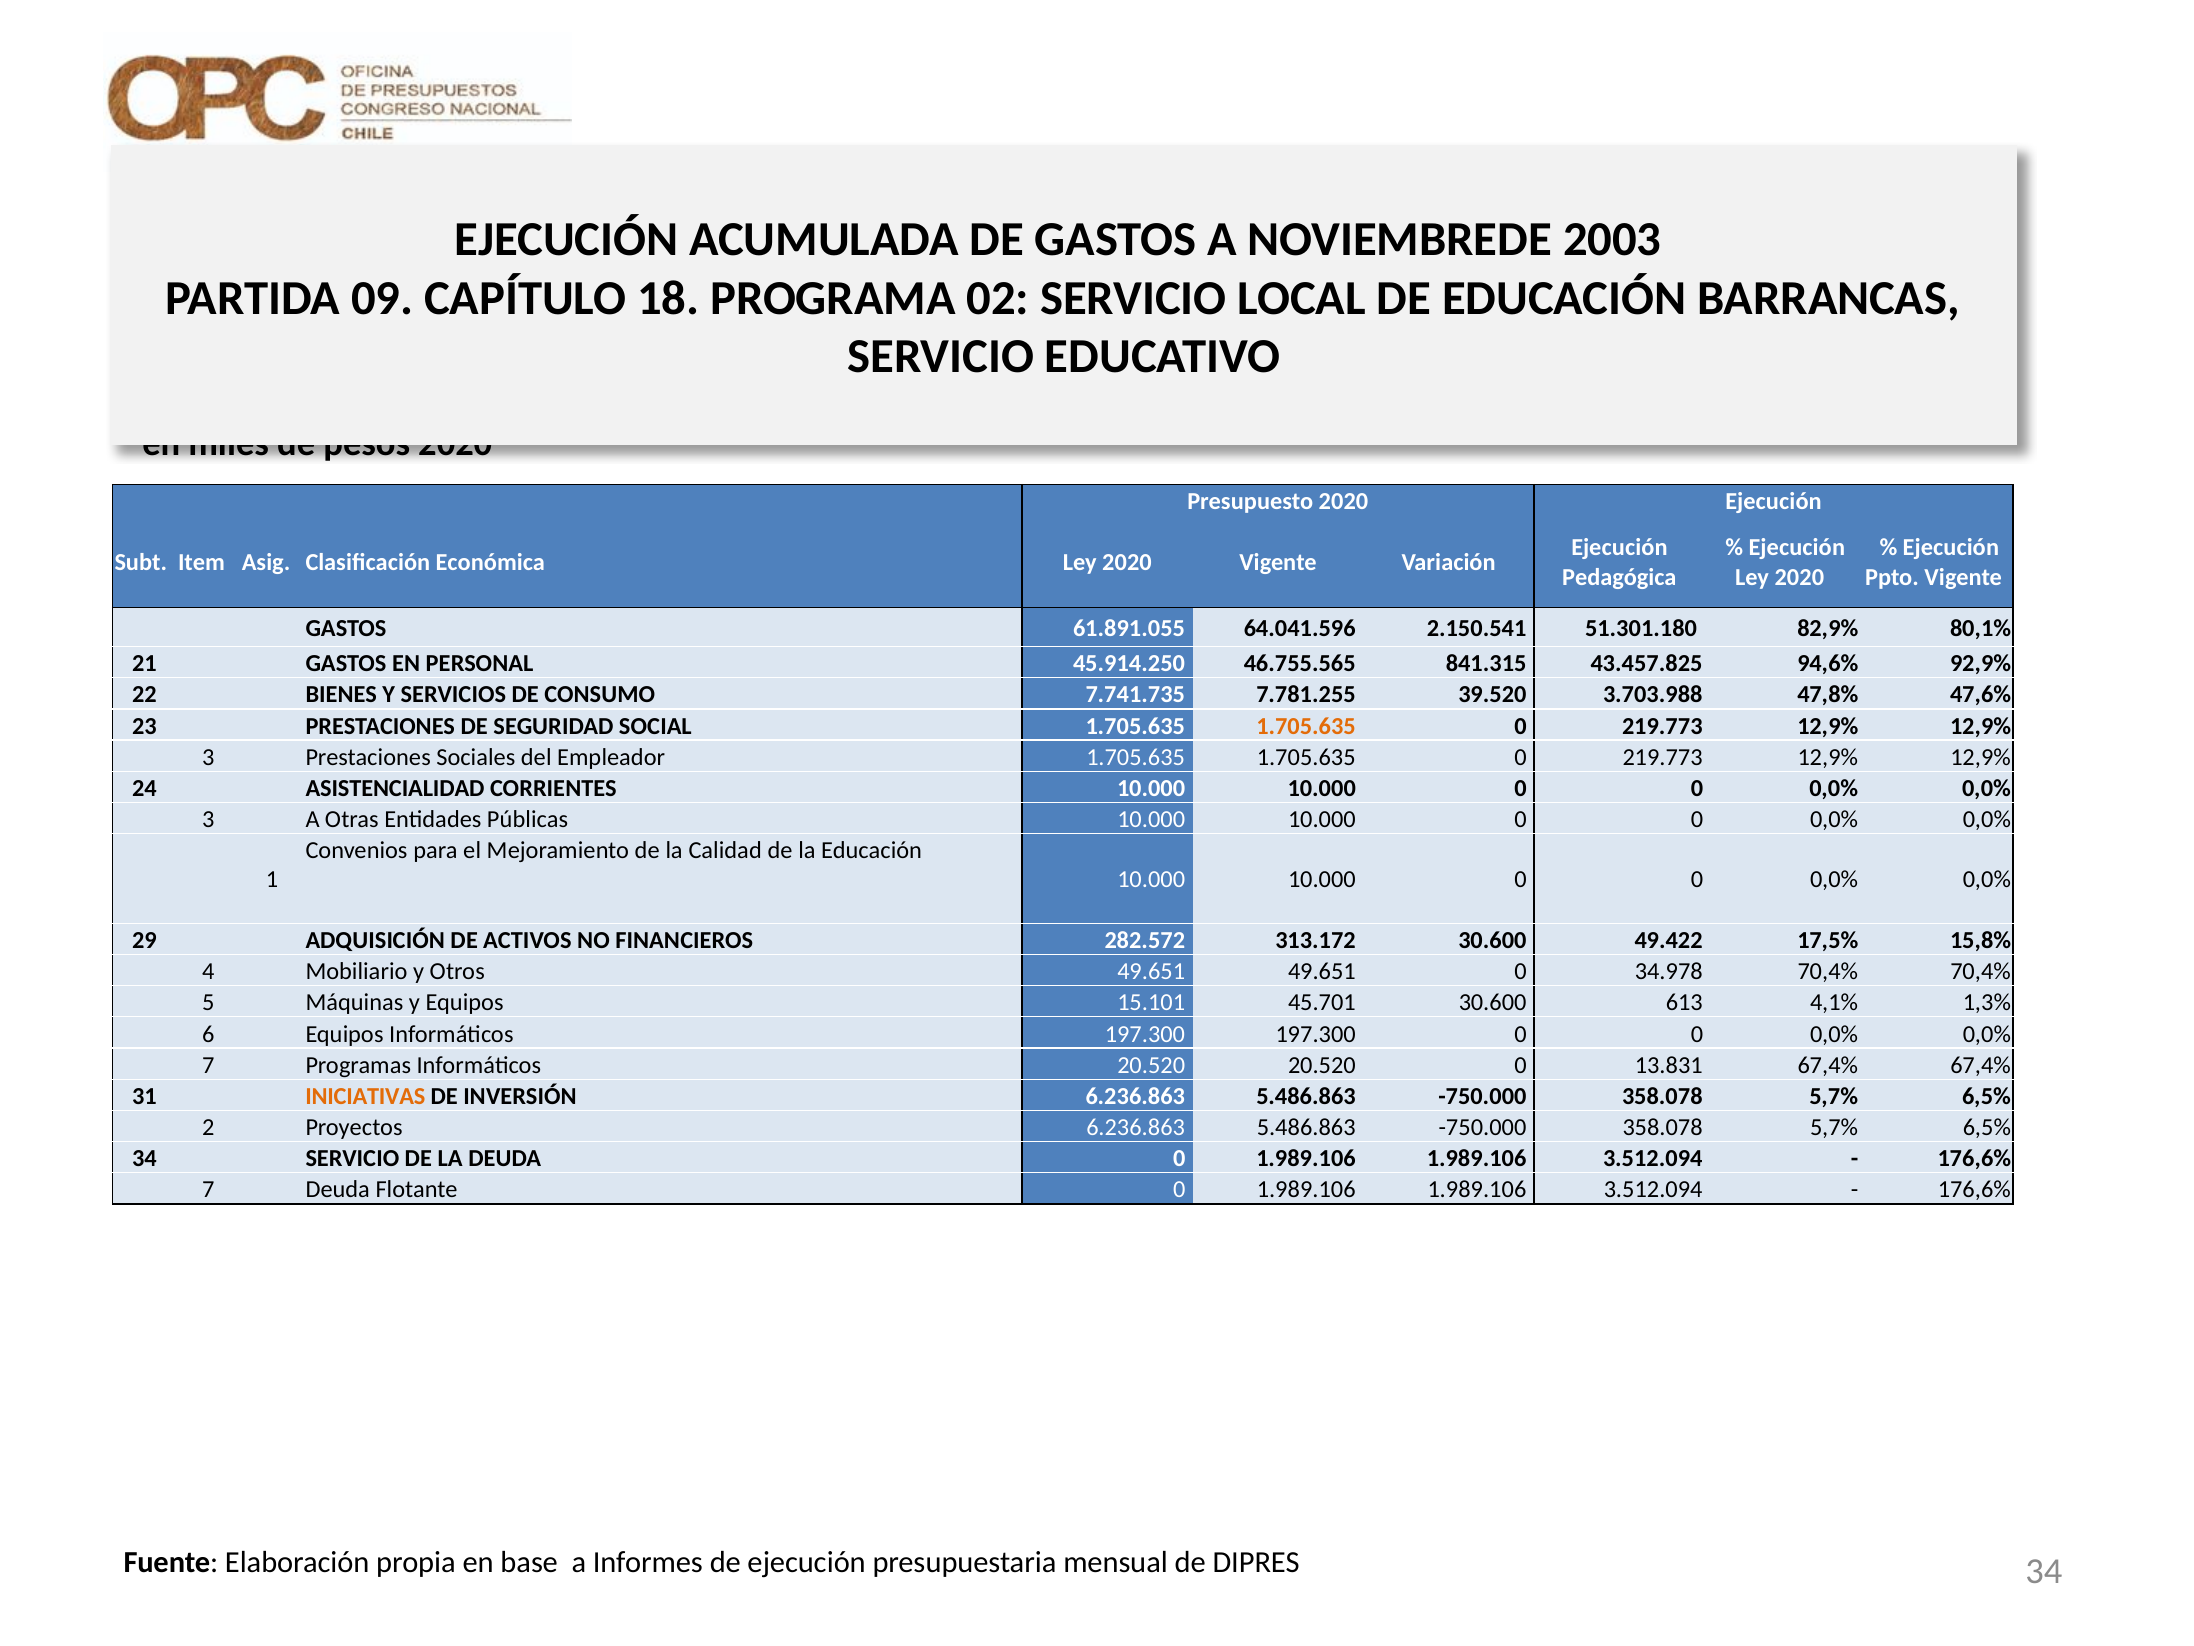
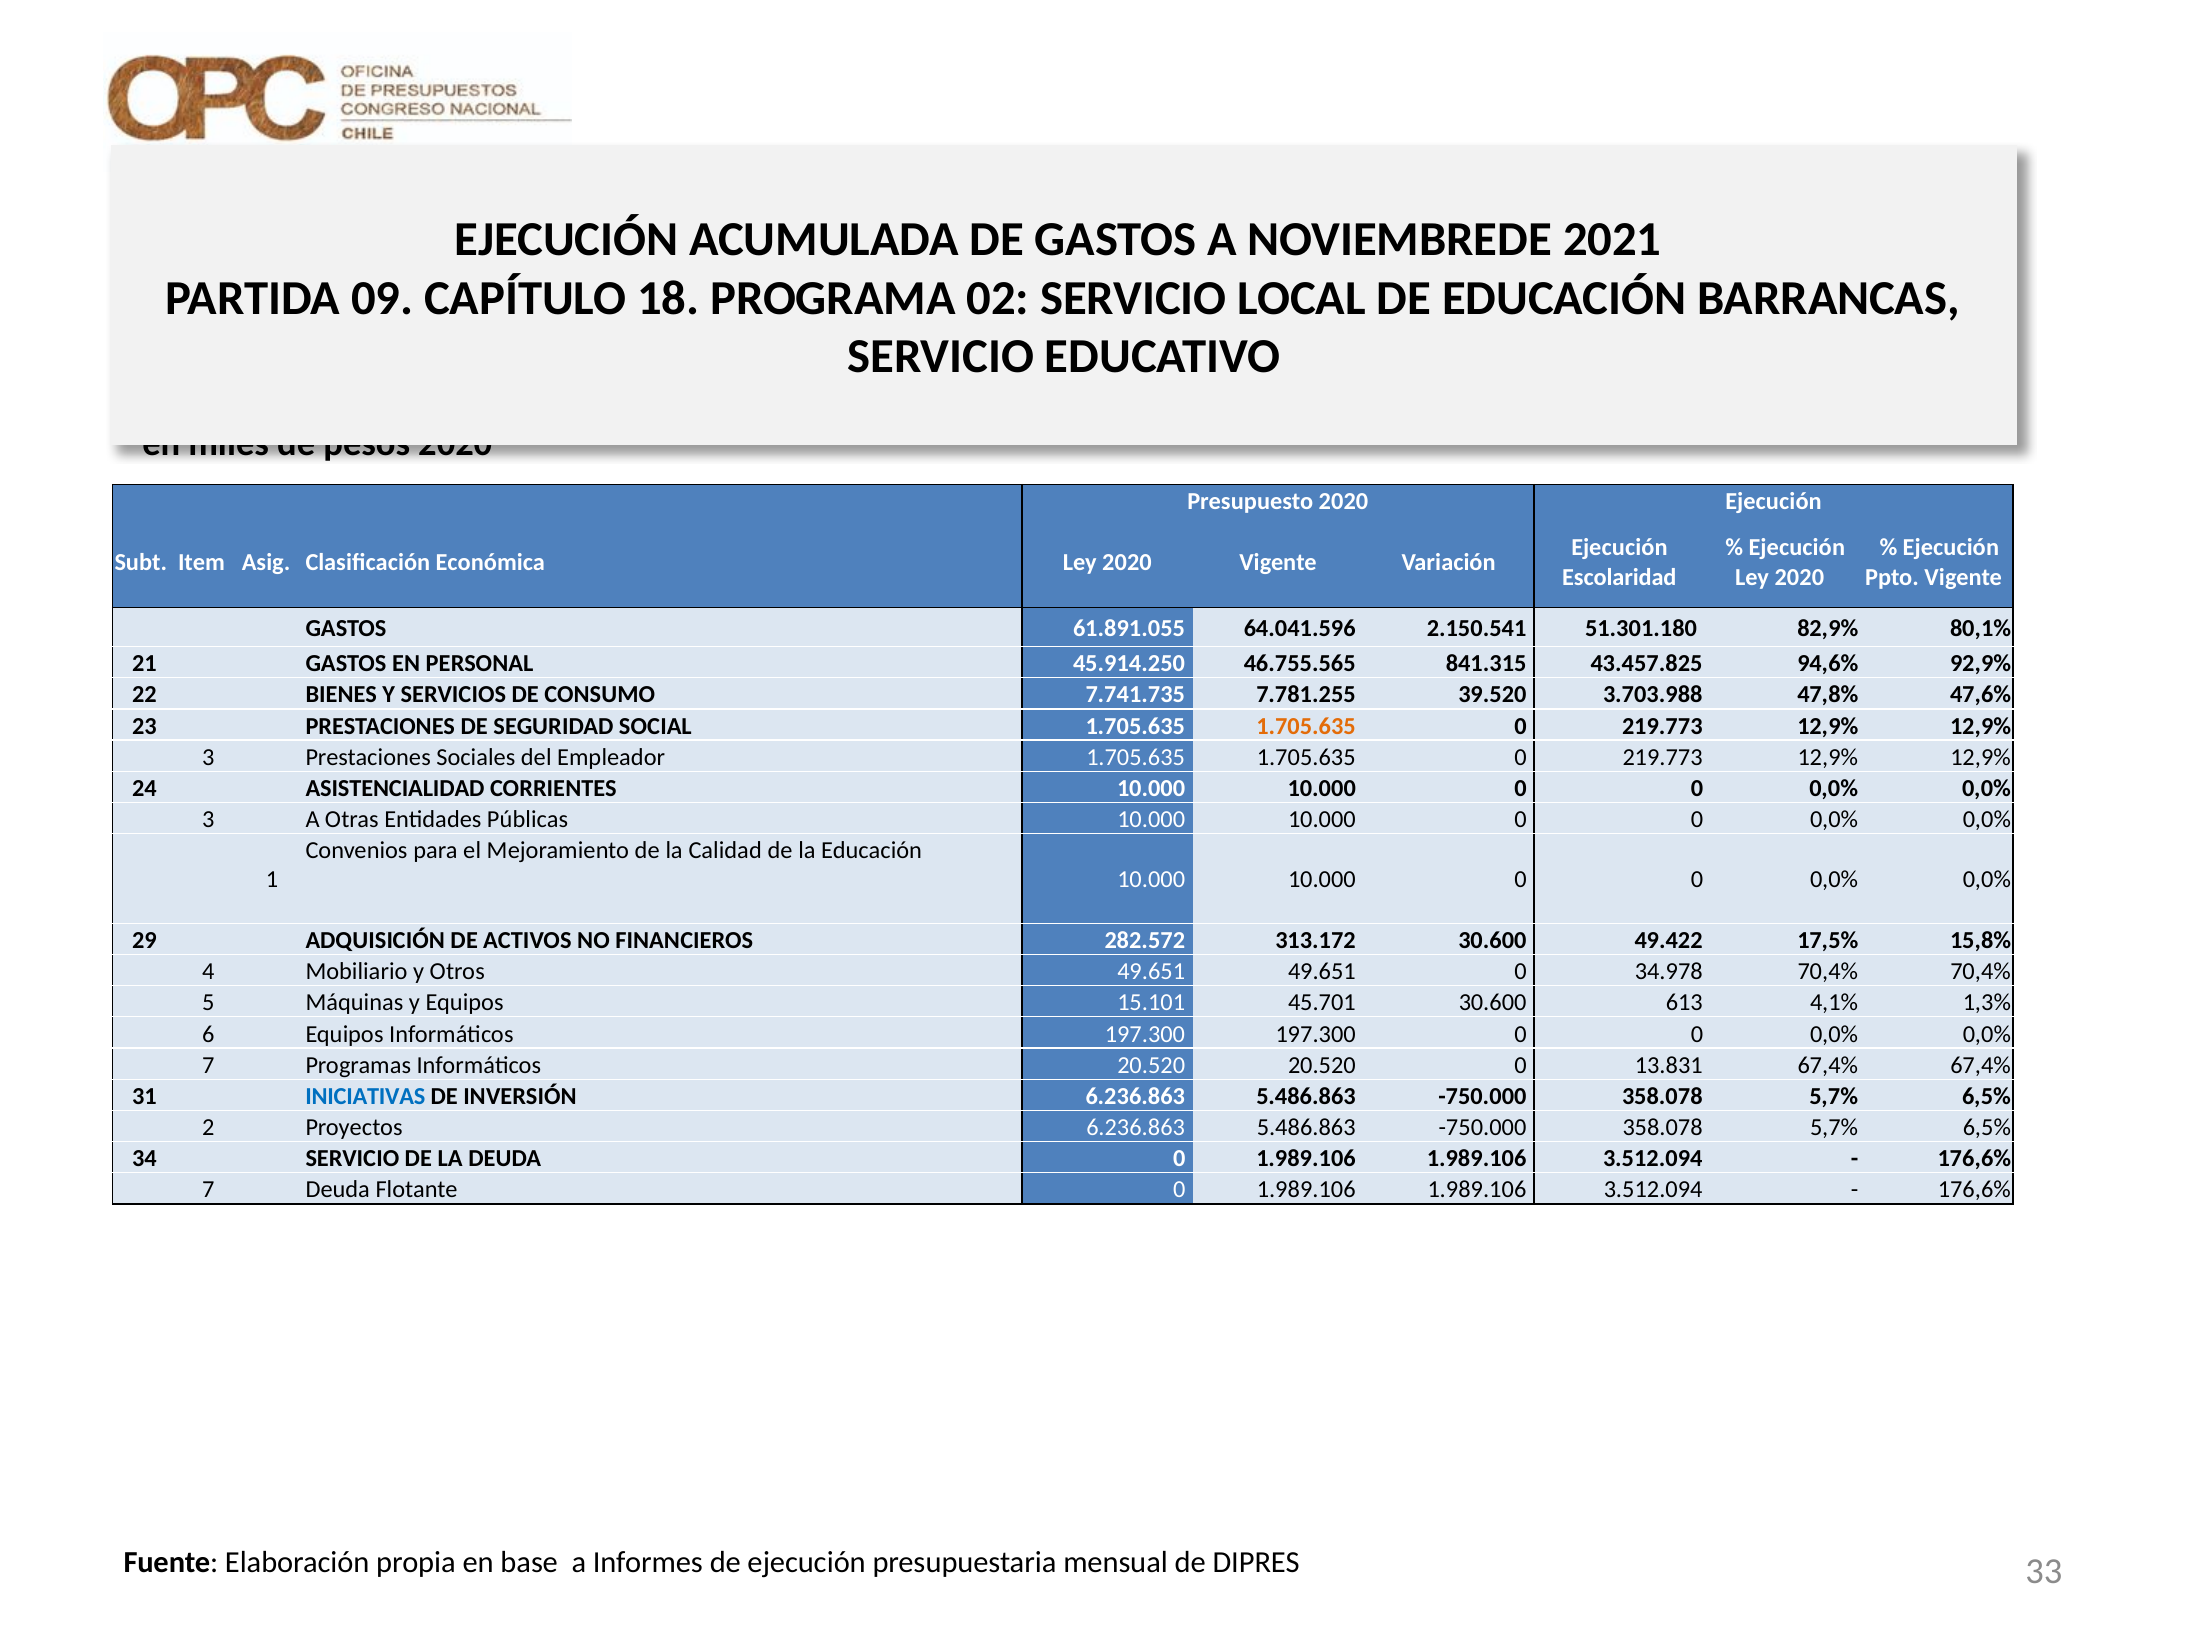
2003: 2003 -> 2021 (1612, 240)
Pedagógica: Pedagógica -> Escolaridad (1619, 578)
INICIATIVAS colour: orange -> blue (365, 1096)
34: 34 -> 33 (2044, 1571)
